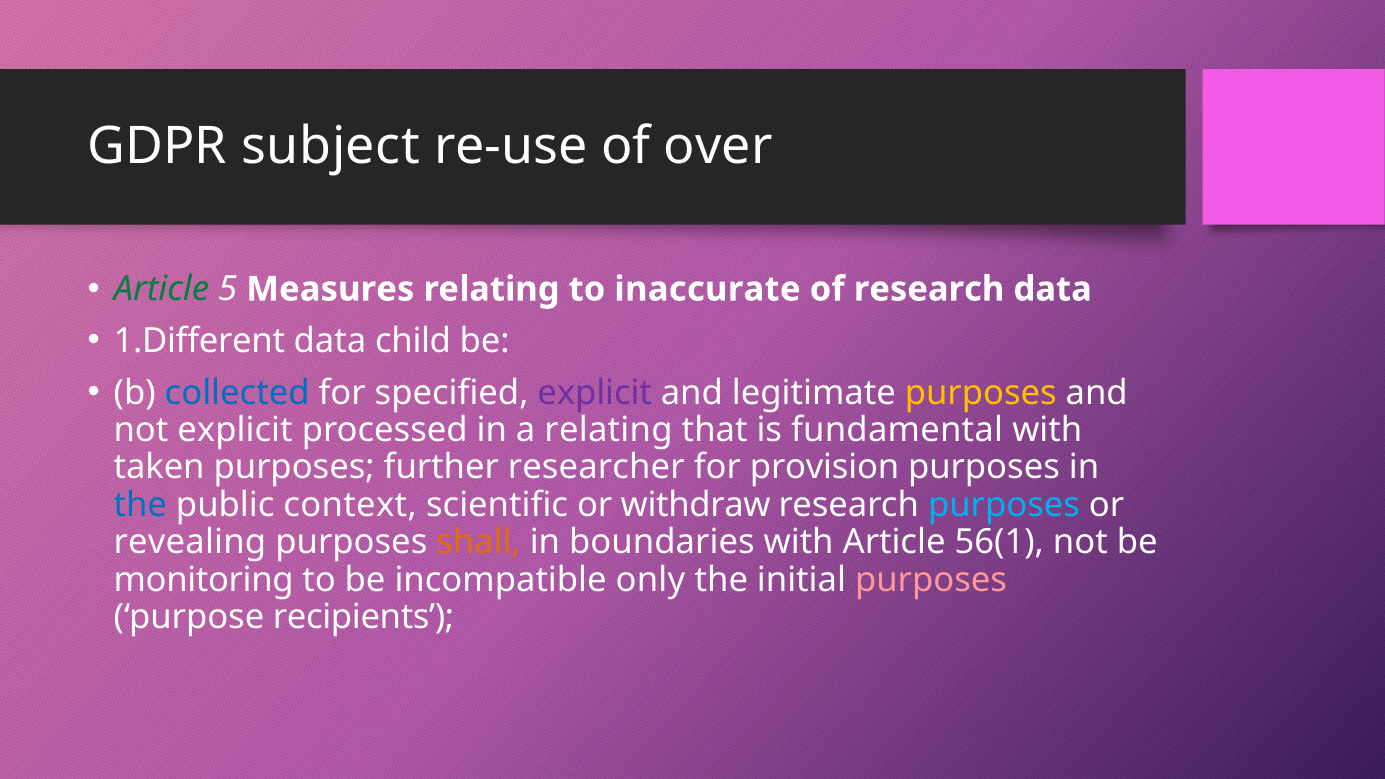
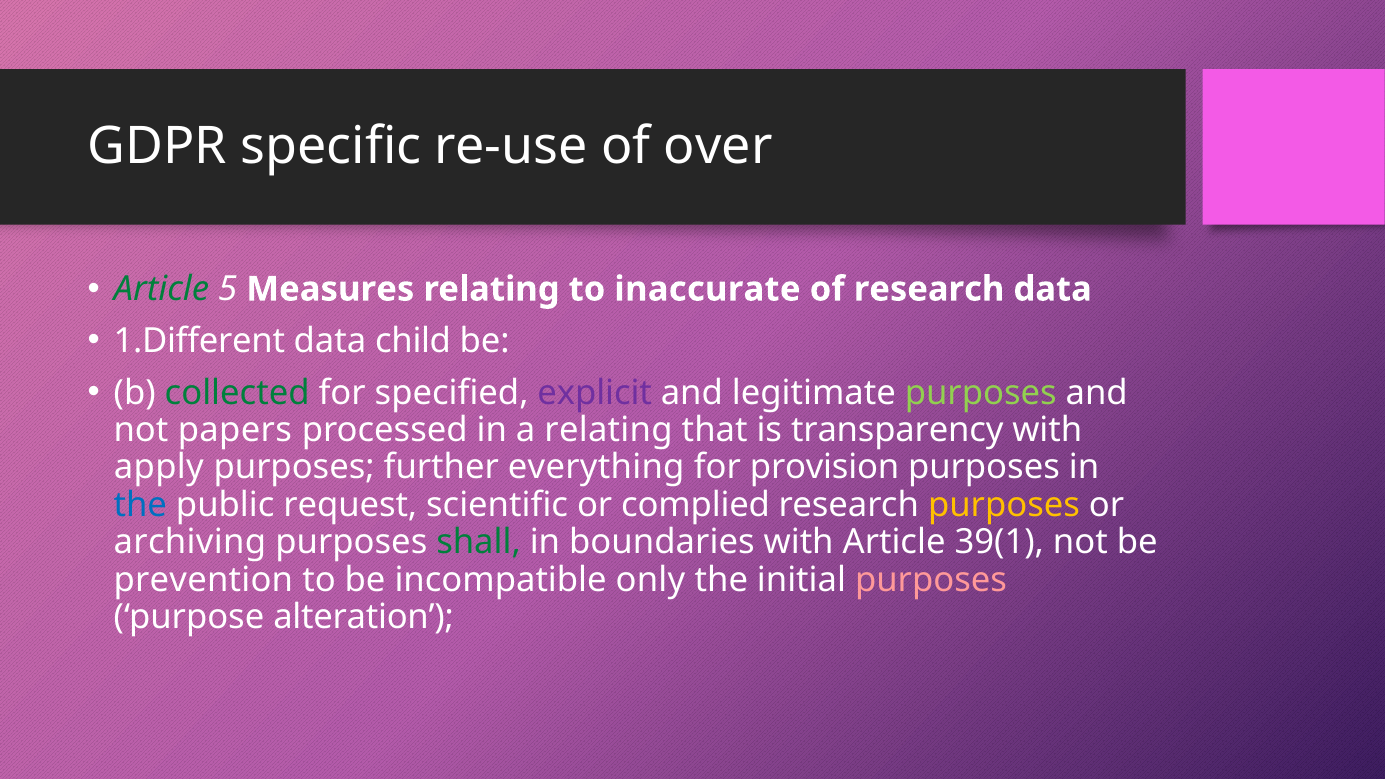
subject: subject -> specific (331, 147)
collected colour: blue -> green (237, 393)
purposes colour: yellow -> light green (981, 393)
not explicit: explicit -> papers (235, 430)
fundamental: fundamental -> transparency (897, 430)
taken: taken -> apply (159, 468)
researcher: researcher -> everything (596, 468)
context: context -> request (350, 505)
withdraw: withdraw -> complied (696, 505)
purposes colour: light blue -> yellow (1004, 505)
revealing: revealing -> archiving (190, 542)
shall colour: orange -> green (479, 542)
56(1: 56(1 -> 39(1 (999, 542)
monitoring: monitoring -> prevention (203, 580)
recipients: recipients -> alteration (364, 617)
